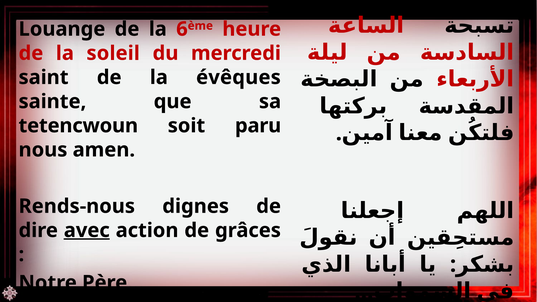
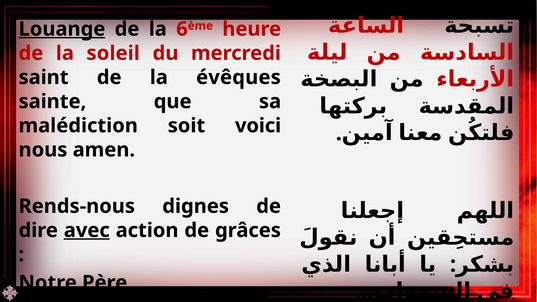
Louange underline: none -> present (62, 29)
tetencwoun: tetencwoun -> malédiction (78, 126)
paru: paru -> voici (258, 126)
